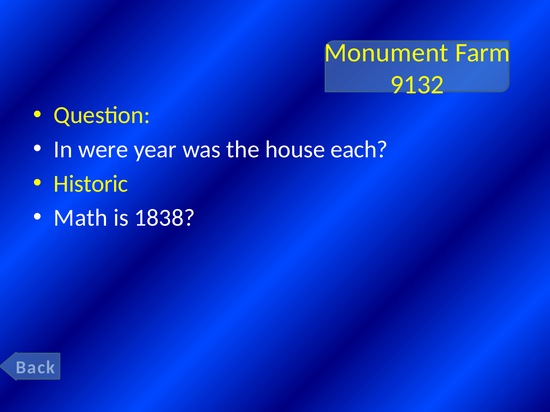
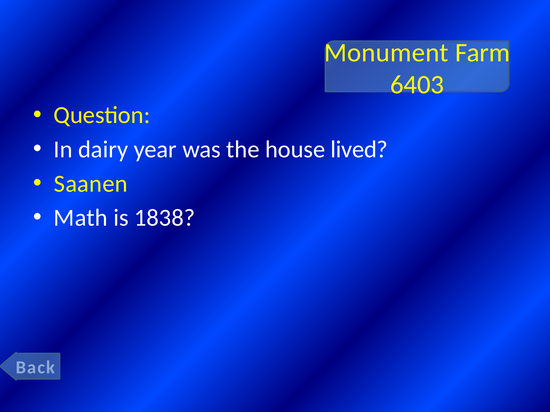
9132: 9132 -> 6403 (417, 85)
were: were -> dairy (103, 150)
each: each -> lived (359, 150)
Historic: Historic -> Saanen (91, 184)
